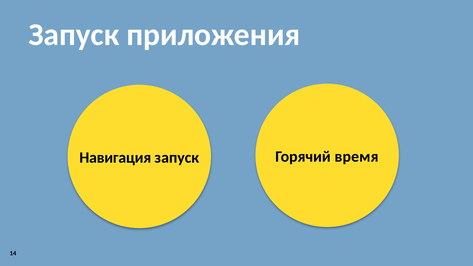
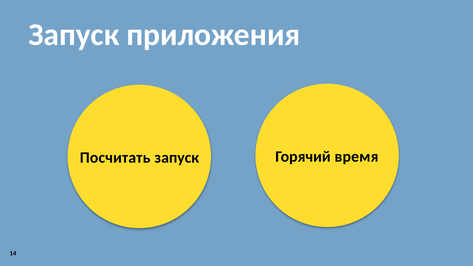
Навигация: Навигация -> Посчитать (115, 158)
